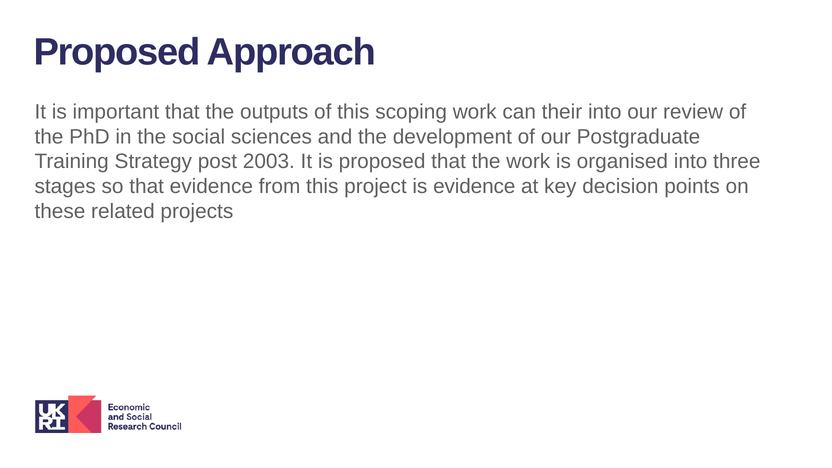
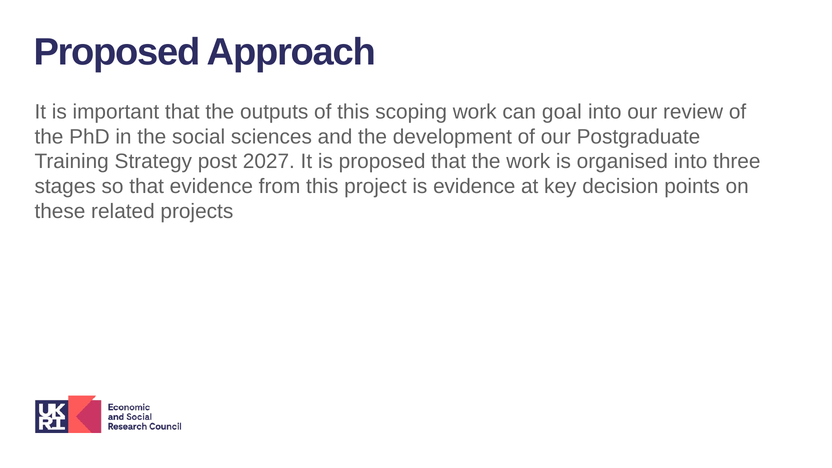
their: their -> goal (562, 112)
2003: 2003 -> 2027 (269, 162)
